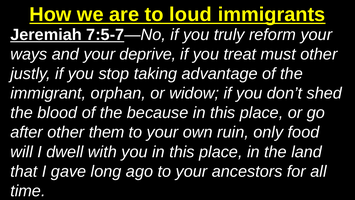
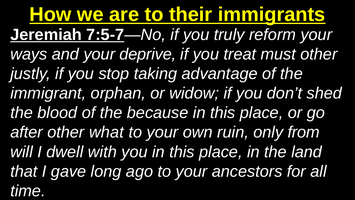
loud: loud -> their (191, 15)
them: them -> what (106, 132)
food: food -> from (304, 132)
